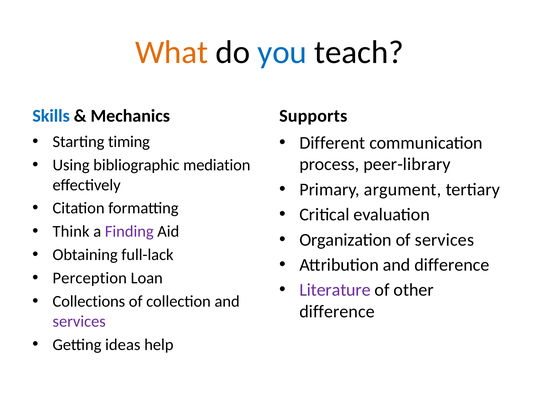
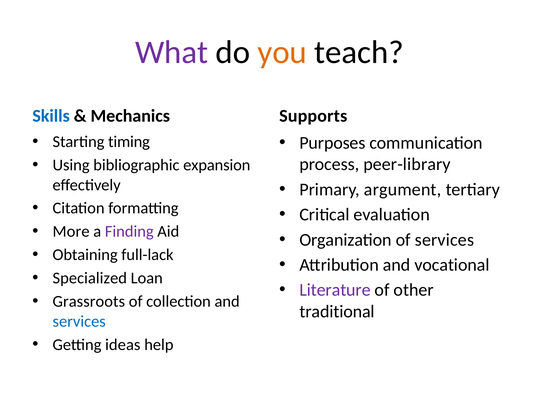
What colour: orange -> purple (172, 52)
you colour: blue -> orange (282, 52)
Different: Different -> Purposes (332, 143)
mediation: mediation -> expansion (217, 165)
Think: Think -> More (71, 232)
and difference: difference -> vocational (452, 265)
Perception: Perception -> Specialized (90, 278)
Collections: Collections -> Grassroots (89, 302)
difference: difference -> traditional (337, 312)
services colour: purple -> blue (79, 321)
